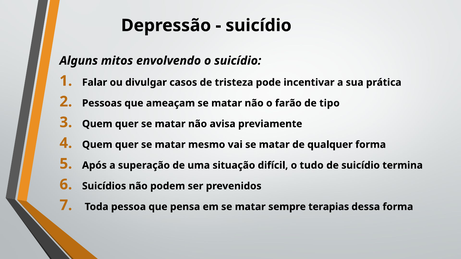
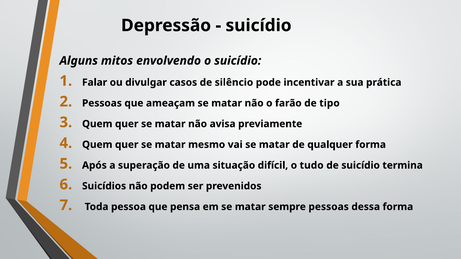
tristeza: tristeza -> silêncio (234, 83)
sempre terapias: terapias -> pessoas (329, 207)
